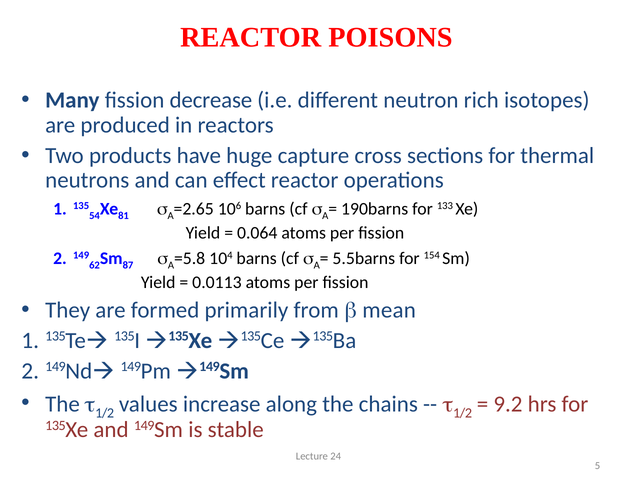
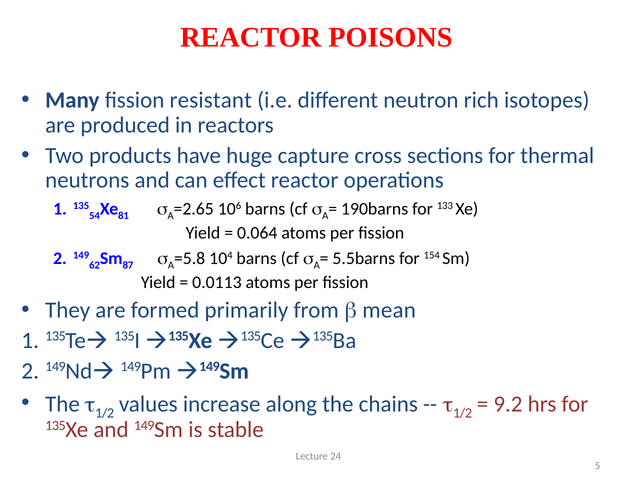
decrease: decrease -> resistant (211, 100)
